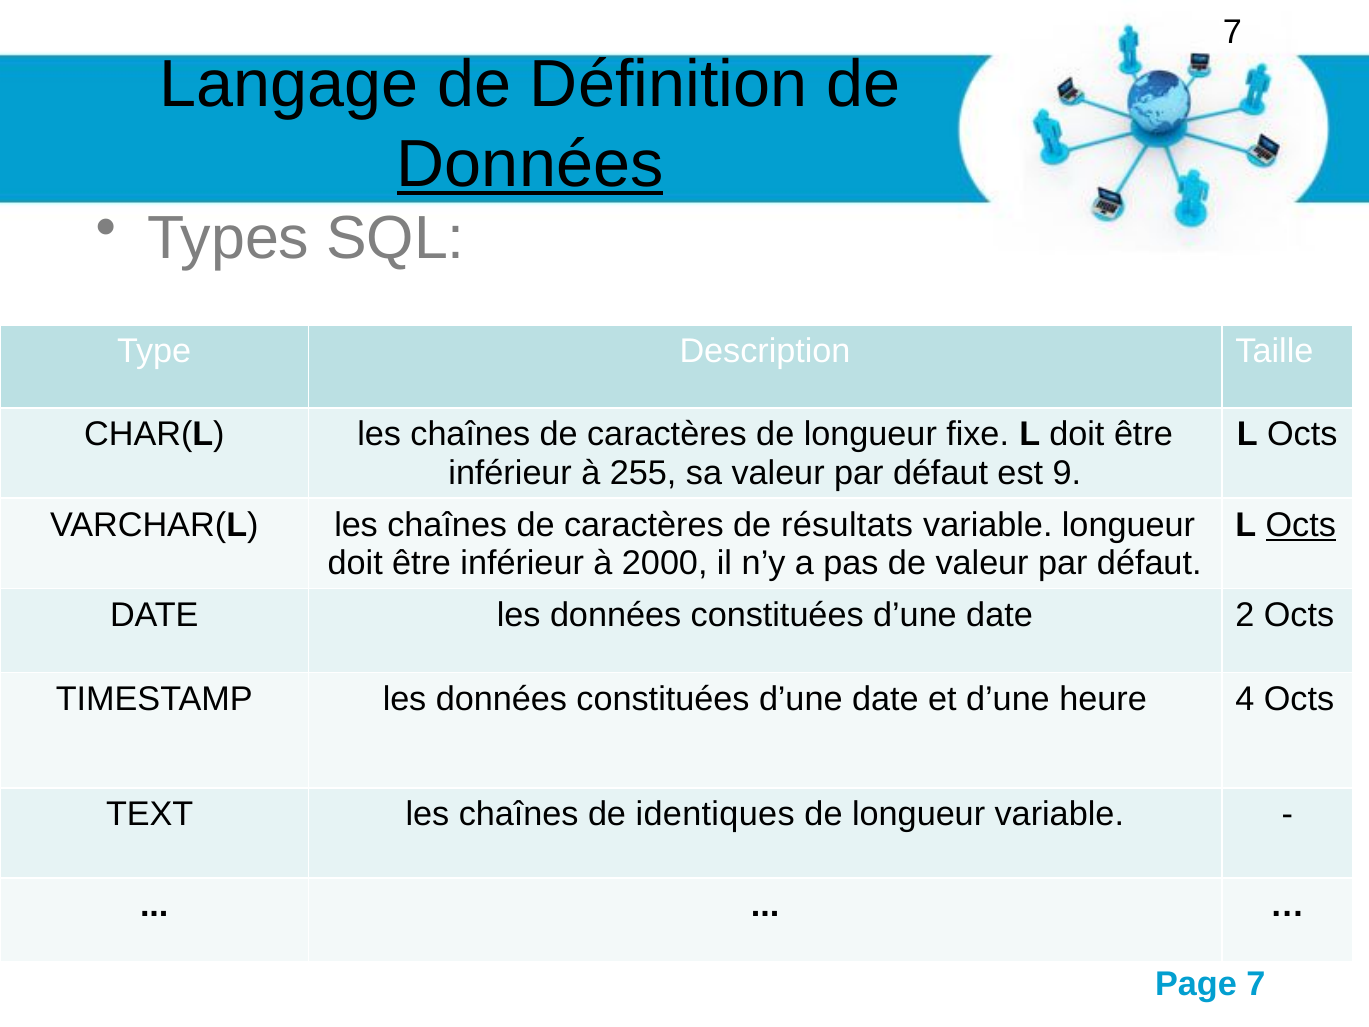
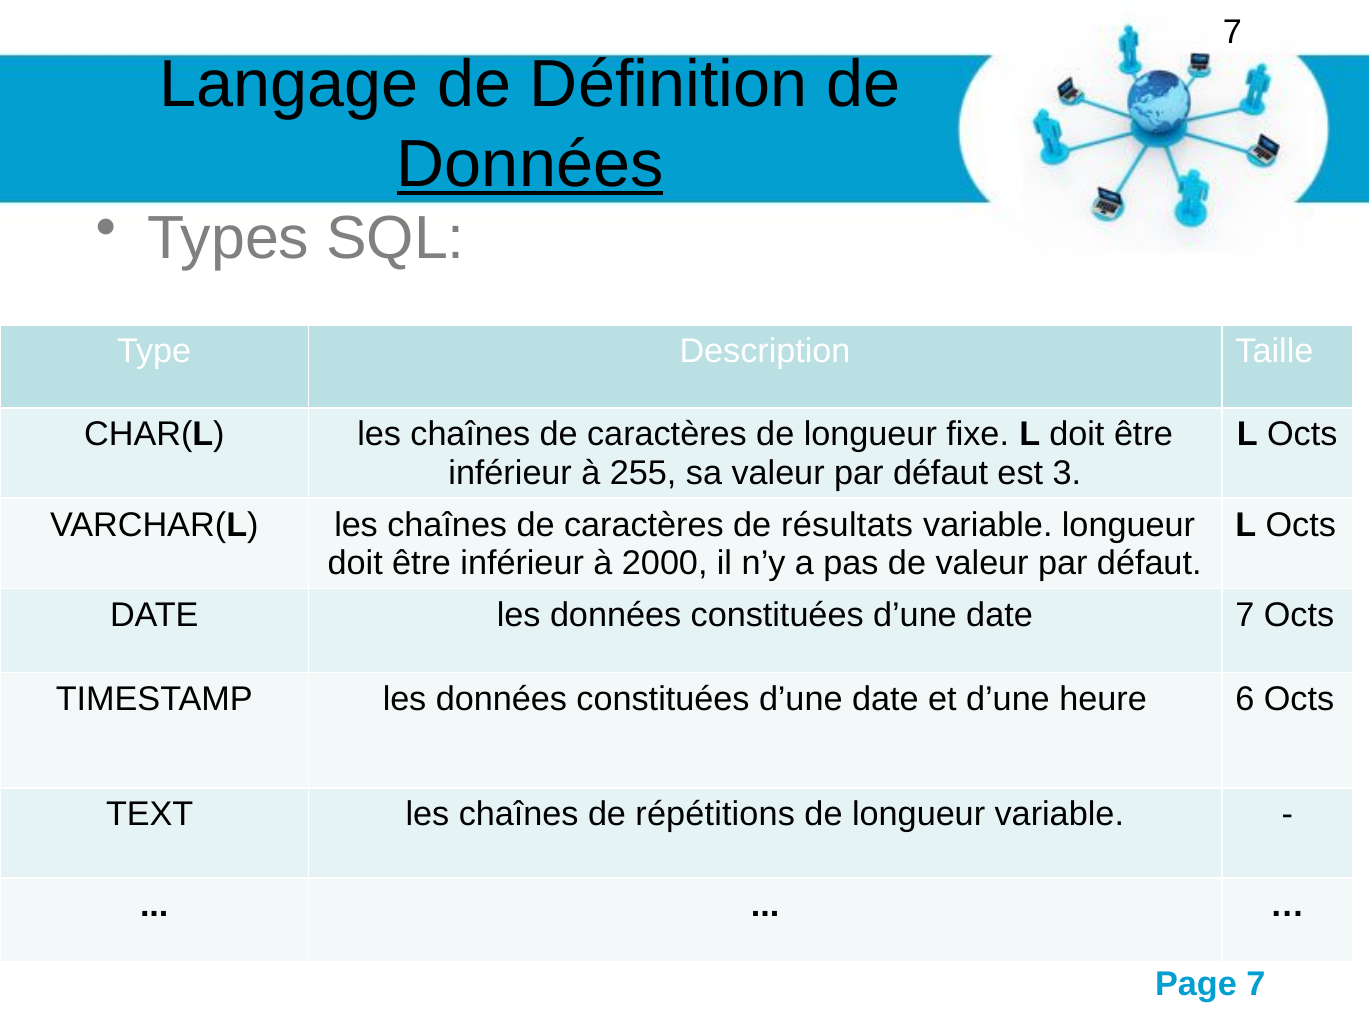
9: 9 -> 3 (1067, 473)
Octs underline: present -> none (1301, 525)
date 2: 2 -> 7 (1245, 615)
4: 4 -> 6 (1245, 699)
identiques: identiques -> répétitions (715, 814)
